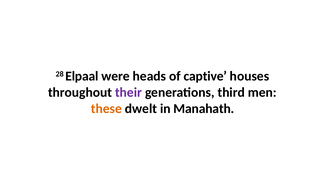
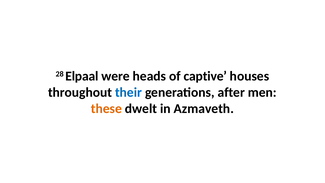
their colour: purple -> blue (128, 92)
third: third -> after (231, 92)
Manahath: Manahath -> Azmaveth (204, 109)
